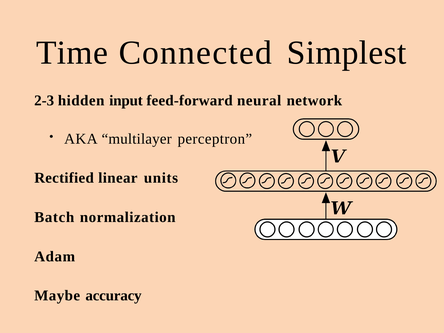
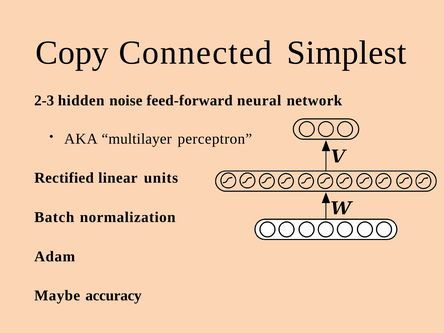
Time: Time -> Copy (72, 53)
input: input -> noise (126, 100)
